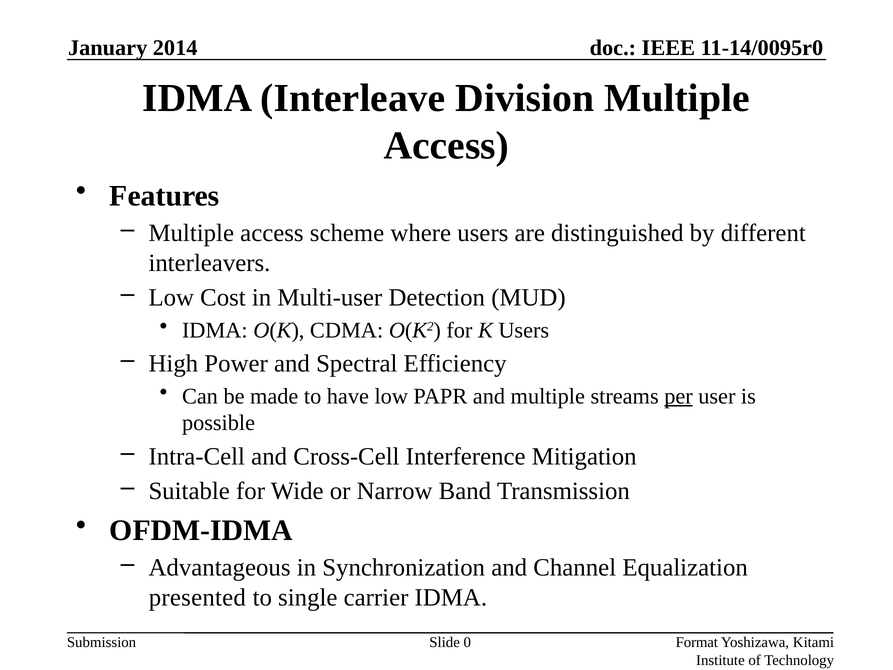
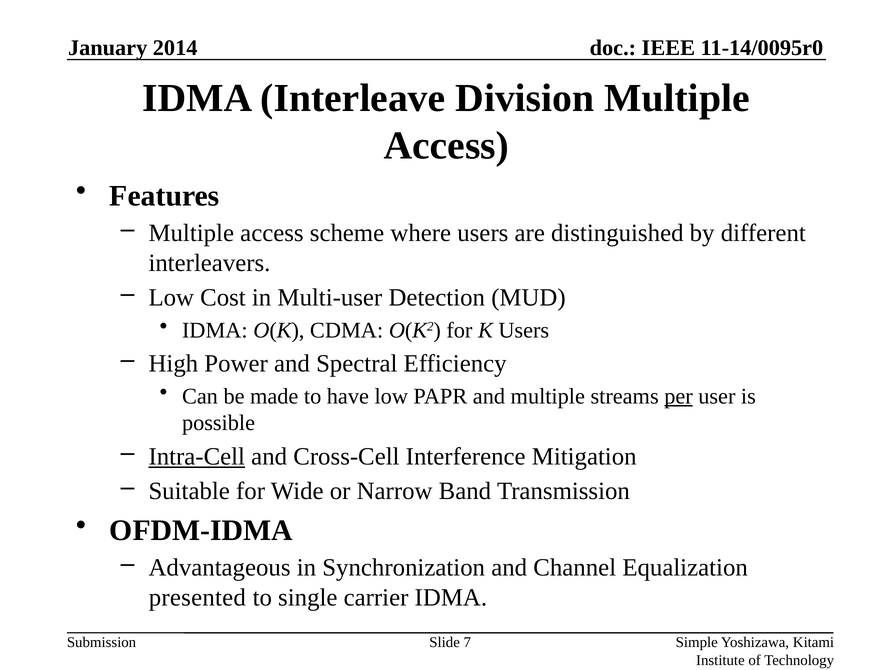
Intra-Cell underline: none -> present (197, 456)
0: 0 -> 7 (467, 642)
Format: Format -> Simple (697, 642)
